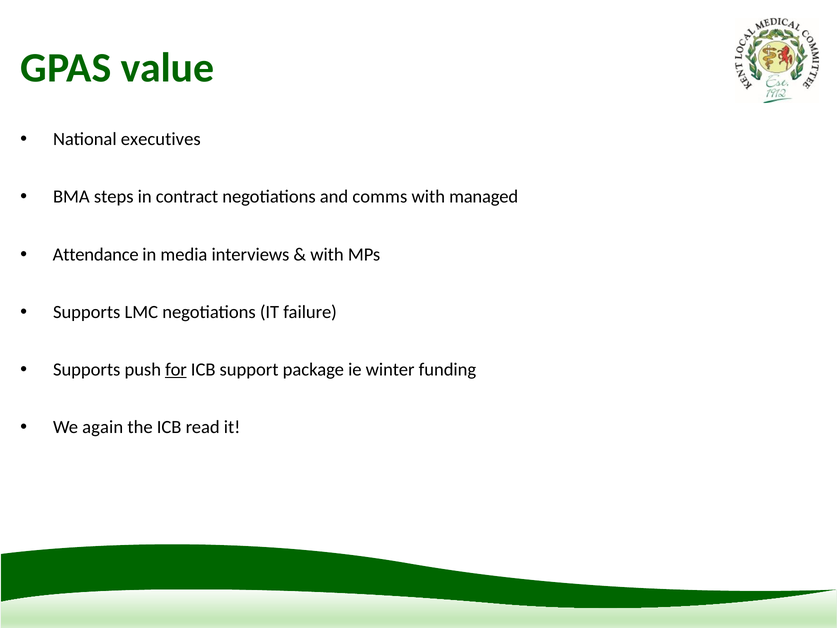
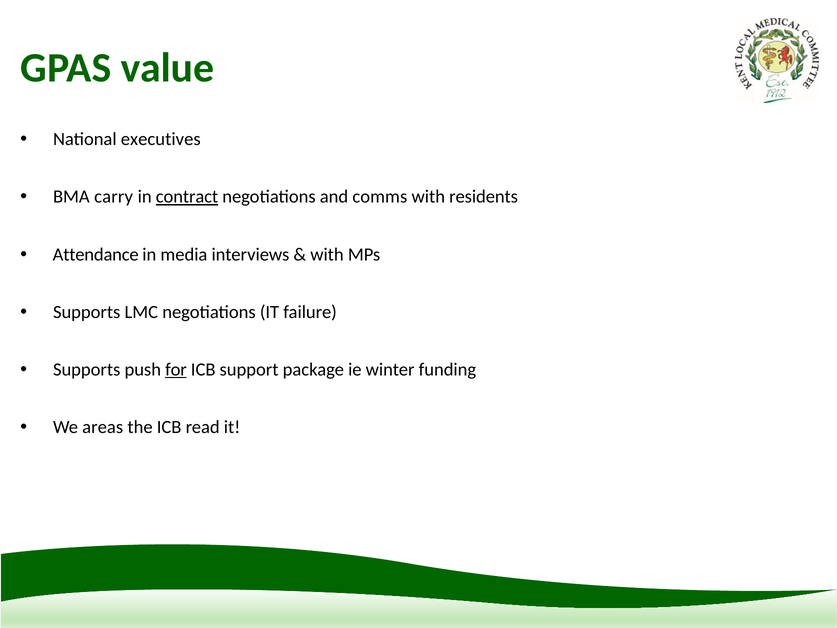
steps: steps -> carry (114, 197)
contract underline: none -> present (187, 197)
managed: managed -> residents (484, 197)
again: again -> areas (103, 427)
